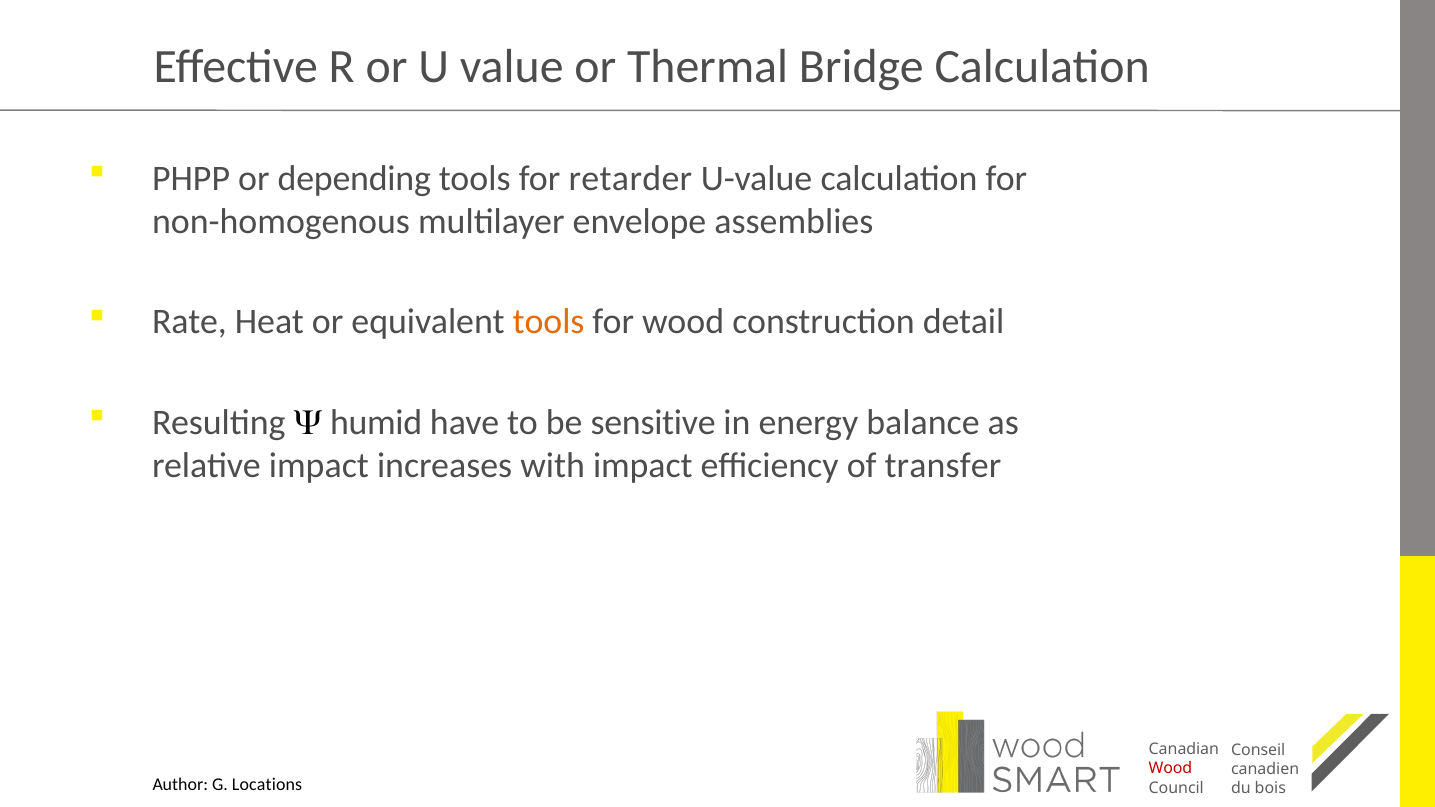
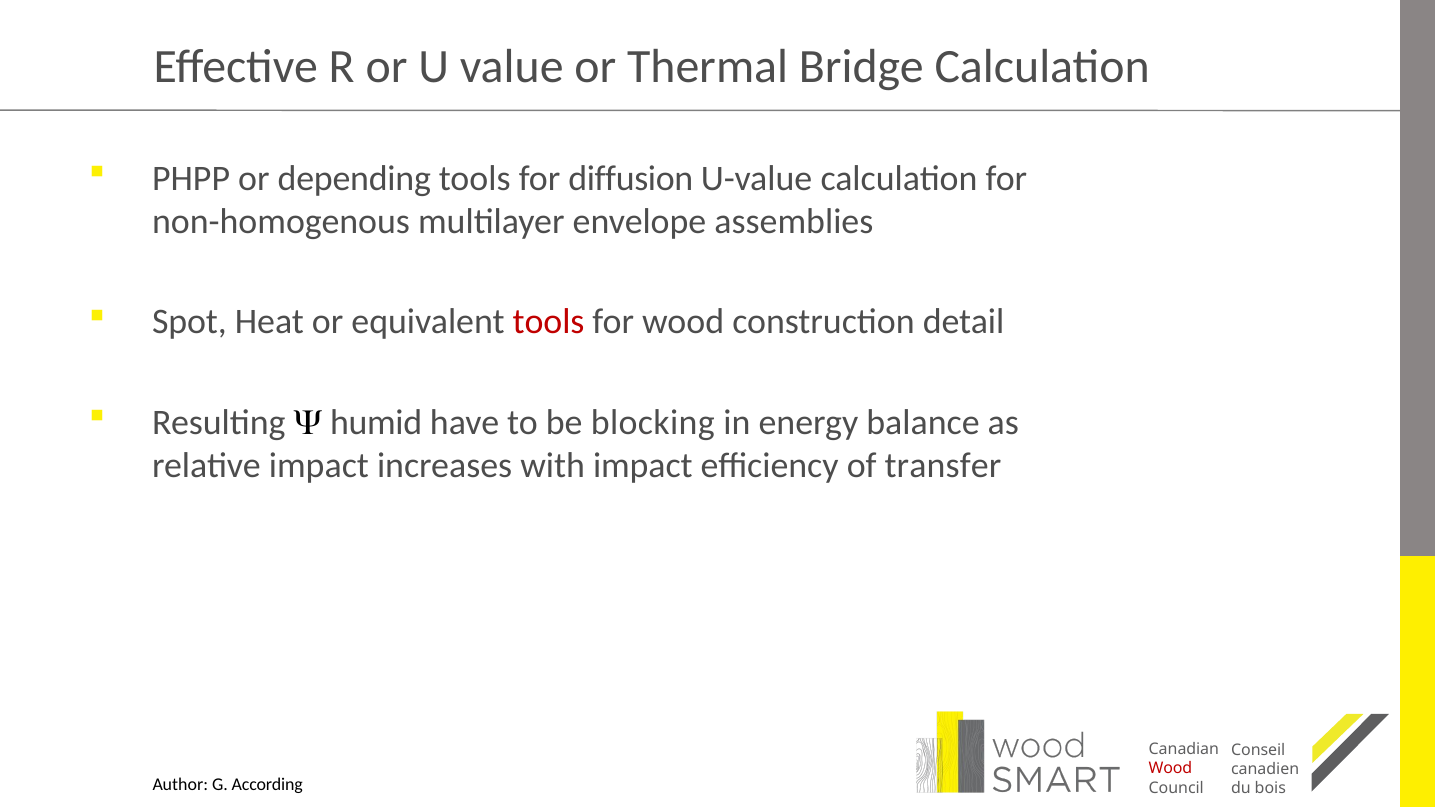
retarder: retarder -> diffusion (631, 179)
Rate: Rate -> Spot (189, 322)
tools colour: orange -> red (549, 322)
sensitive: sensitive -> blocking (653, 423)
Locations: Locations -> According (267, 785)
